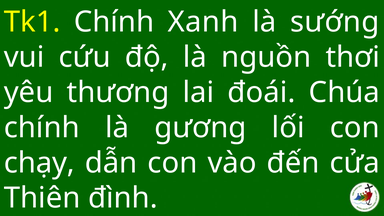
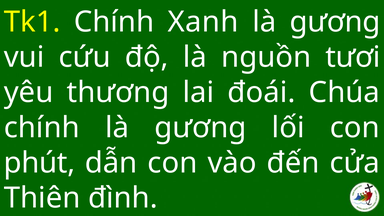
sướng: sướng -> gương (335, 22)
thơi: thơi -> tươi (353, 57)
chạy: chạy -> phút (39, 163)
